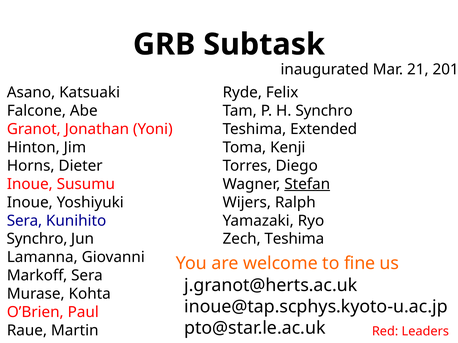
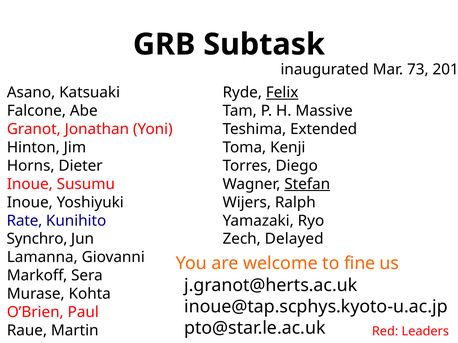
21: 21 -> 73 (418, 70)
Felix underline: none -> present (282, 93)
H Synchro: Synchro -> Massive (324, 111)
Sera: Sera -> Rate (24, 221)
Zech Teshima: Teshima -> Delayed (294, 239)
